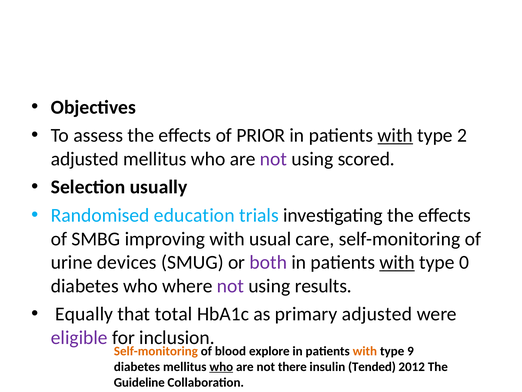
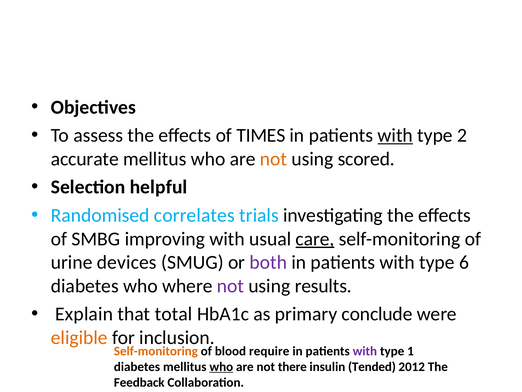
PRIOR: PRIOR -> TIMES (261, 135)
adjusted: adjusted -> accurate (85, 159)
not colour: purple -> orange (274, 159)
usually: usually -> helpful (159, 187)
education: education -> correlates (194, 215)
care underline: none -> present (315, 239)
with underline: present -> none (397, 262)
0: 0 -> 6 (464, 262)
Equally: Equally -> Explain (84, 314)
primary adjusted: adjusted -> conclude (377, 314)
eligible colour: purple -> orange (79, 337)
explore: explore -> require (269, 351)
with colour: orange -> purple (365, 351)
9: 9 -> 1 (411, 351)
Guideline: Guideline -> Feedback (139, 382)
